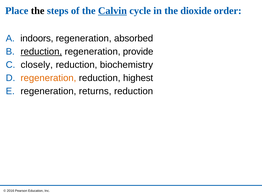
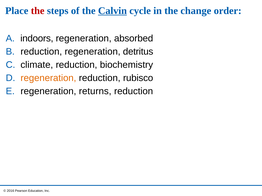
the colour: black -> red (38, 11)
dioxide: dioxide -> change (196, 11)
reduction underline: present -> none (41, 52)
provide: provide -> detritus (138, 52)
closely: closely -> climate (37, 65)
highest: highest -> rubisco (138, 78)
